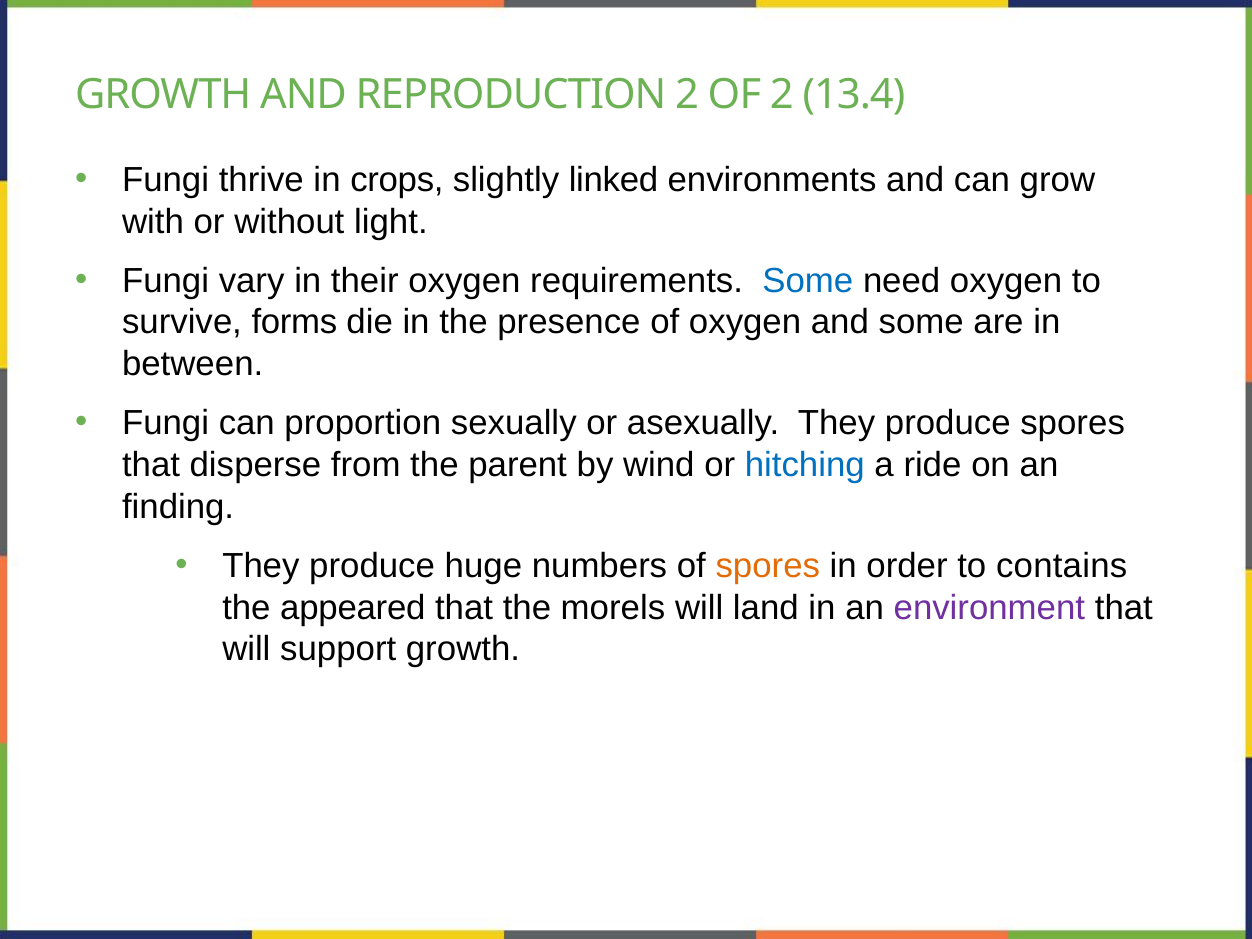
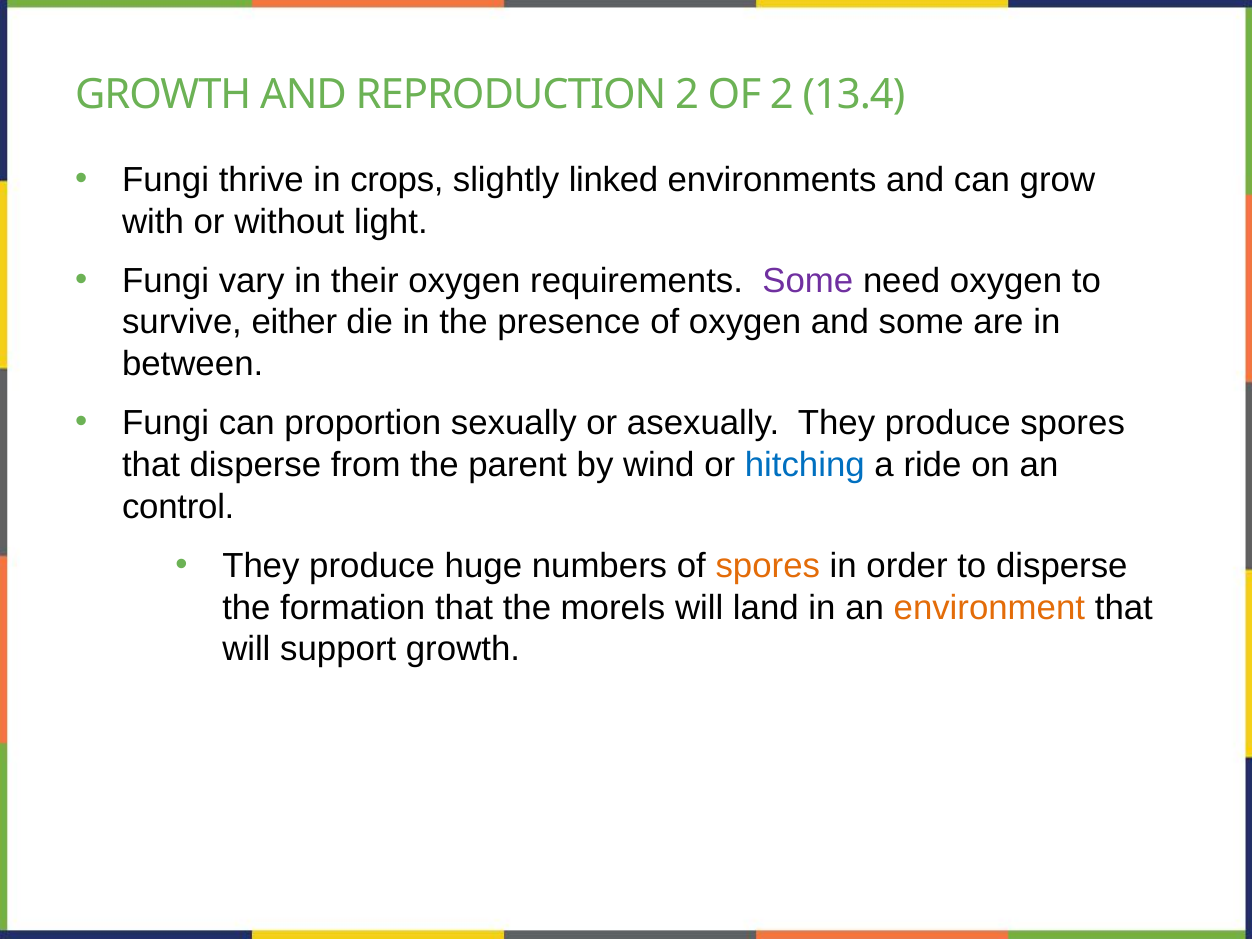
Some colour: blue -> purple (808, 281)
forms: forms -> either (294, 322)
finding: finding -> control (178, 507)
to contains: contains -> disperse (1062, 566)
appeared: appeared -> formation (353, 608)
environment colour: purple -> orange (989, 608)
